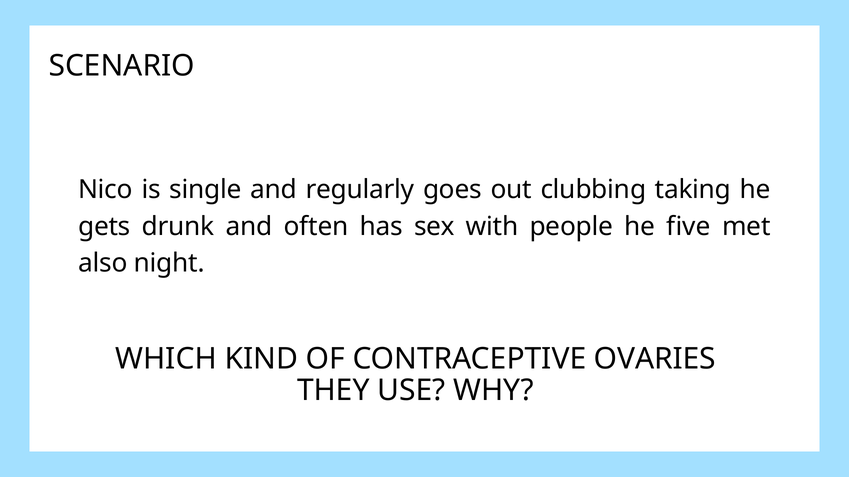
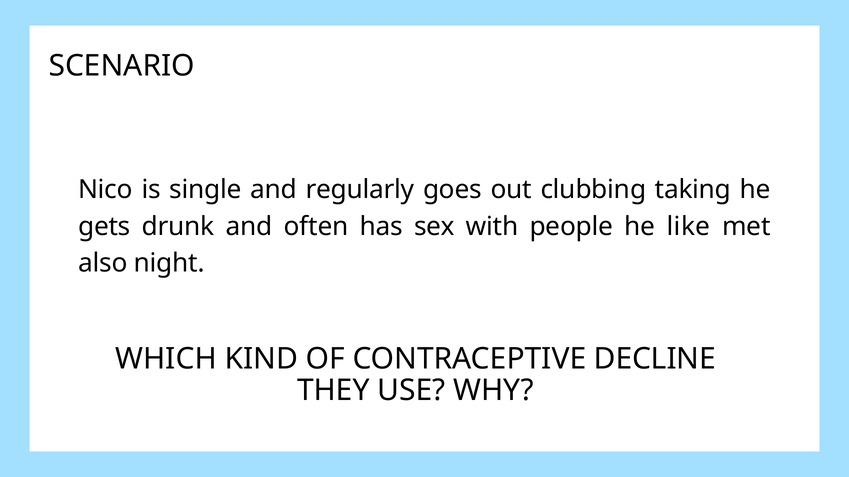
five: five -> like (689, 227)
OVARIES: OVARIES -> DECLINE (655, 359)
